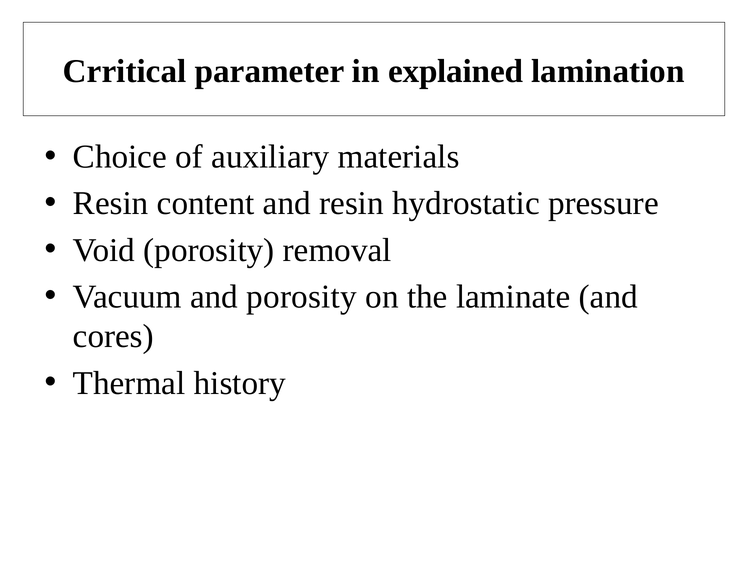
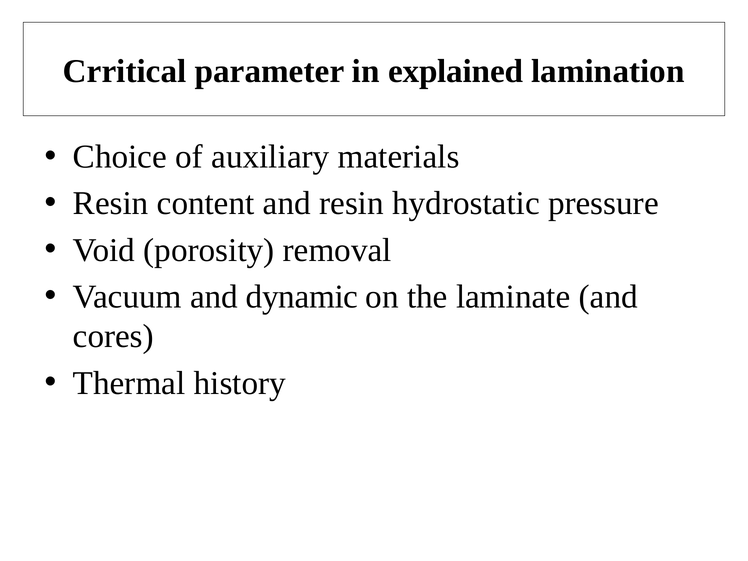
and porosity: porosity -> dynamic (302, 297)
